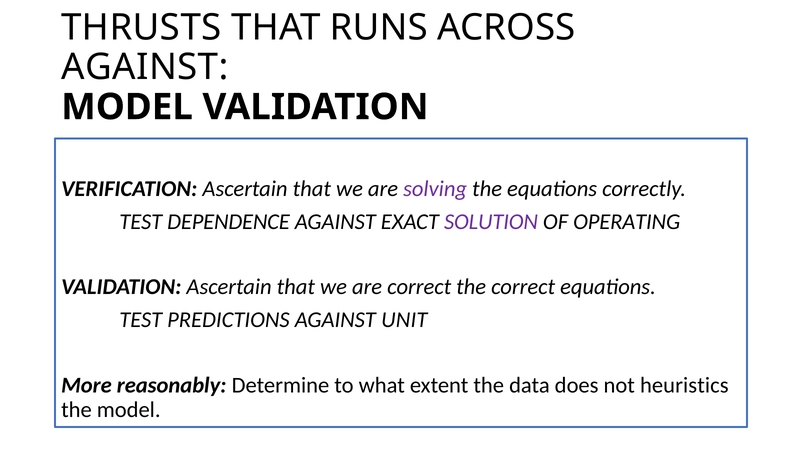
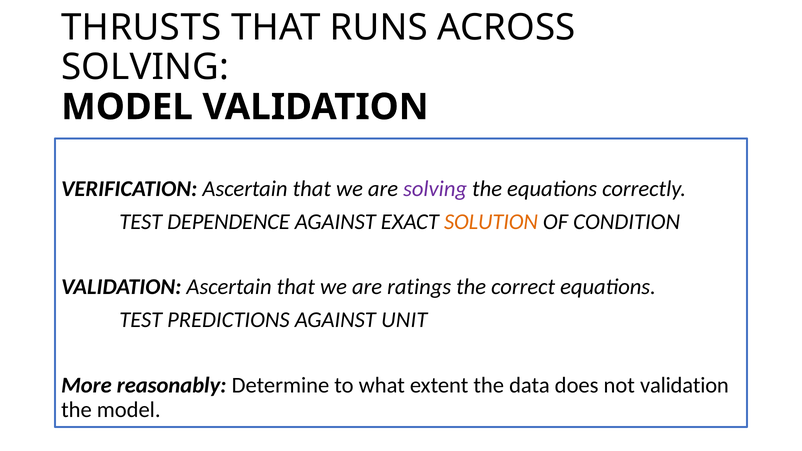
AGAINST: AGAINST -> SOLVING (145, 67)
SOLUTION colour: purple -> orange (491, 222)
OPERATING: OPERATING -> CONDITION (627, 222)
are correct: correct -> ratings (419, 287)
not heuristics: heuristics -> validation (684, 385)
